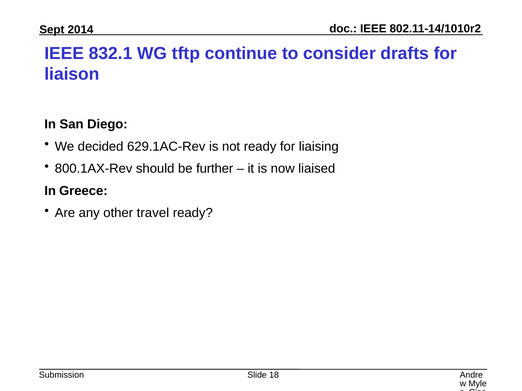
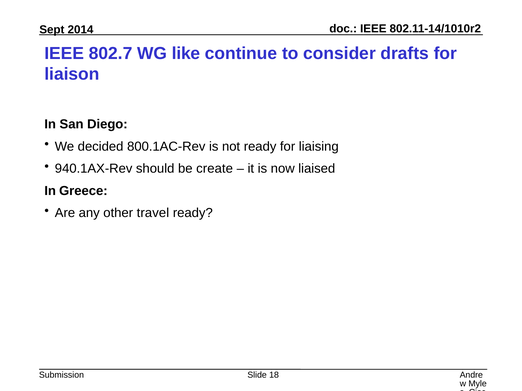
832.1: 832.1 -> 802.7 (111, 53)
tftp: tftp -> like (186, 53)
629.1AC-Rev: 629.1AC-Rev -> 800.1AC-Rev (166, 147)
800.1AX-Rev: 800.1AX-Rev -> 940.1AX-Rev (94, 169)
further: further -> create (215, 169)
